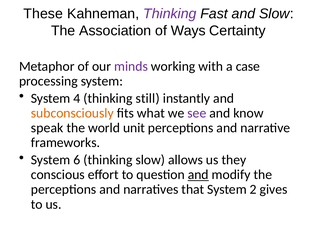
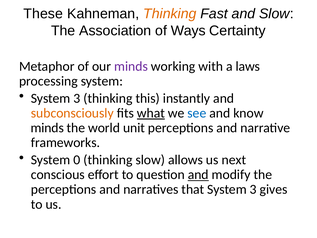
Thinking colour: purple -> orange (170, 14)
case: case -> laws (248, 66)
4: 4 -> 3 (77, 98)
still: still -> this (148, 98)
what underline: none -> present (151, 113)
see colour: purple -> blue (197, 113)
speak: speak -> minds (47, 128)
6: 6 -> 0 (77, 160)
they: they -> next (234, 160)
that System 2: 2 -> 3 (253, 189)
